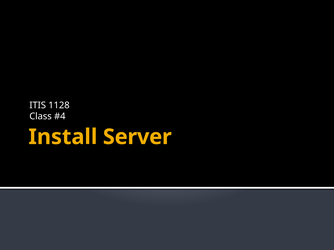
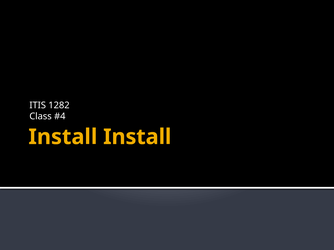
1128: 1128 -> 1282 (59, 106)
Install Server: Server -> Install (137, 137)
